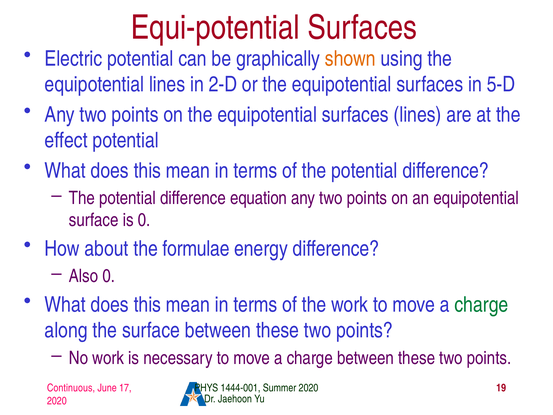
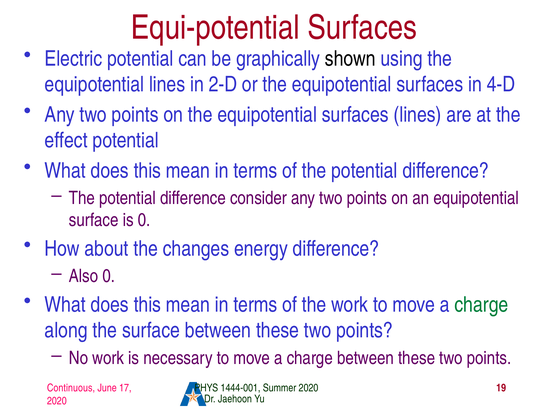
shown colour: orange -> black (350, 59)
5-D: 5-D -> 4-D (501, 84)
equation: equation -> consider (259, 198)
formulae: formulae -> changes (196, 249)
